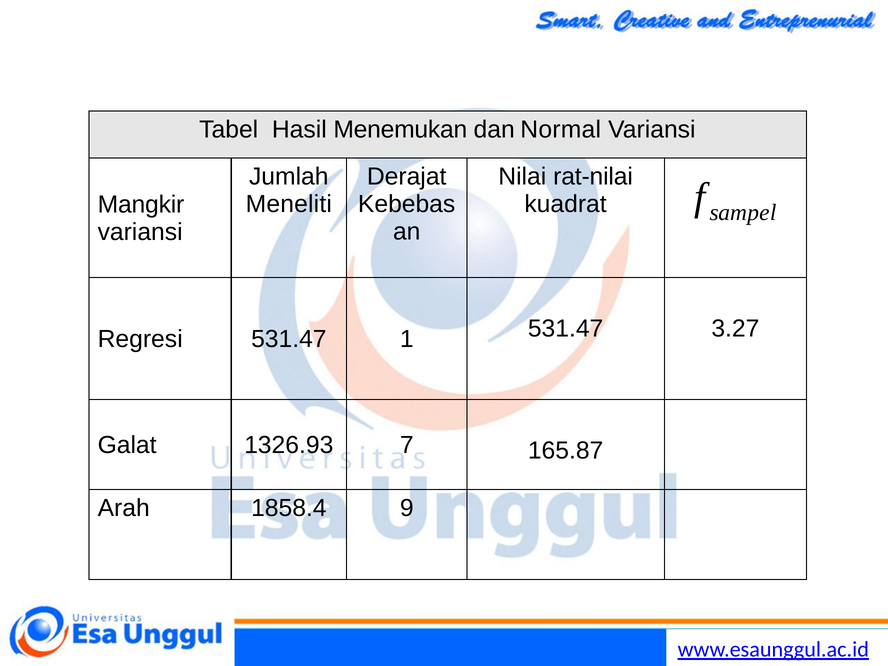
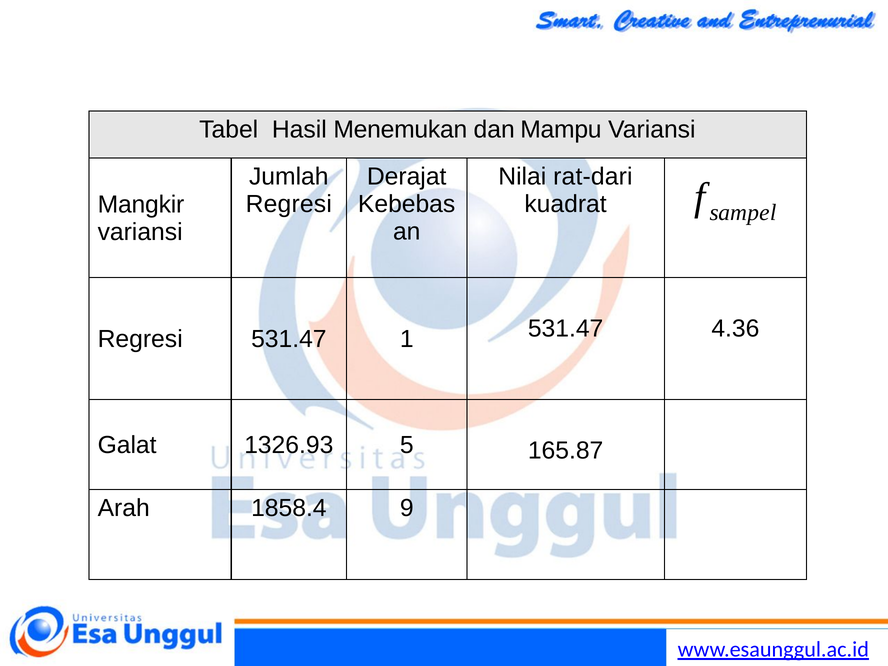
Normal: Normal -> Mampu (561, 130)
rat-nilai: rat-nilai -> rat-dari (593, 177)
Meneliti: Meneliti -> Regresi (289, 204)
3.27: 3.27 -> 4.36 (735, 329)
7: 7 -> 5 (407, 445)
